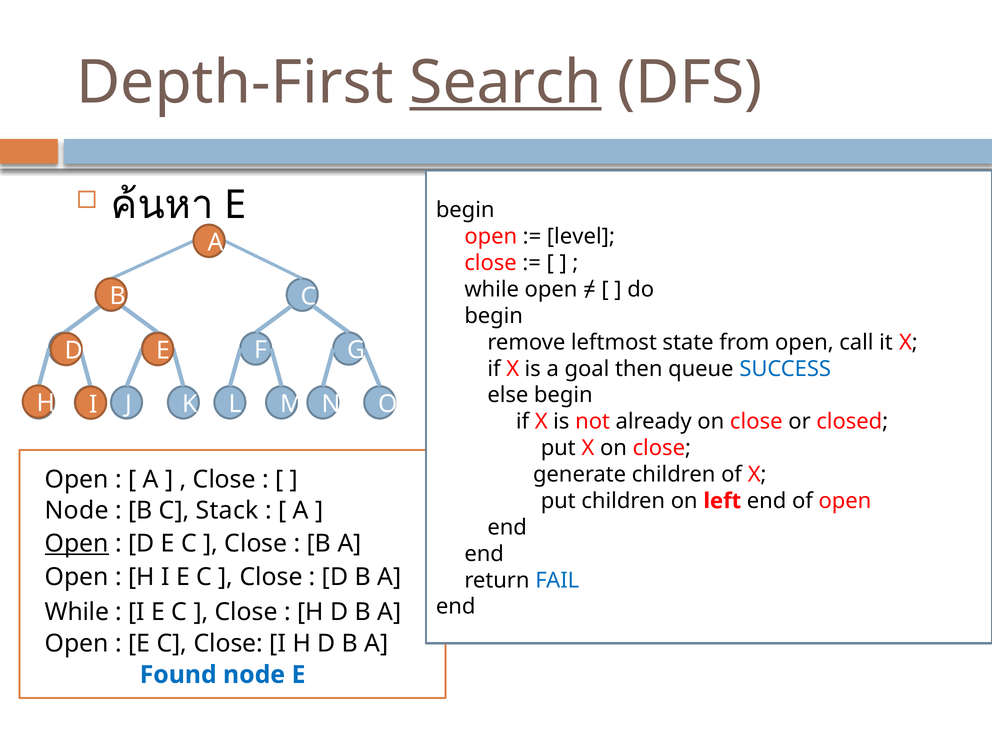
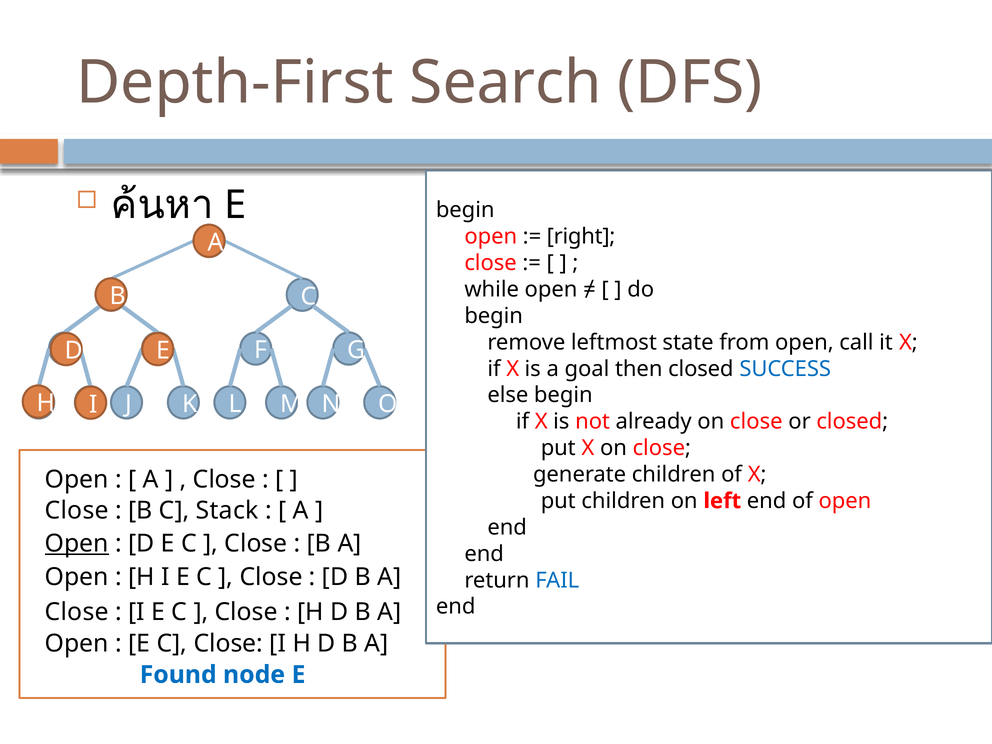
Search underline: present -> none (506, 83)
level: level -> right (581, 237)
then queue: queue -> closed (701, 369)
Node: Node -> Close (77, 511)
While: While -> Close (77, 612)
